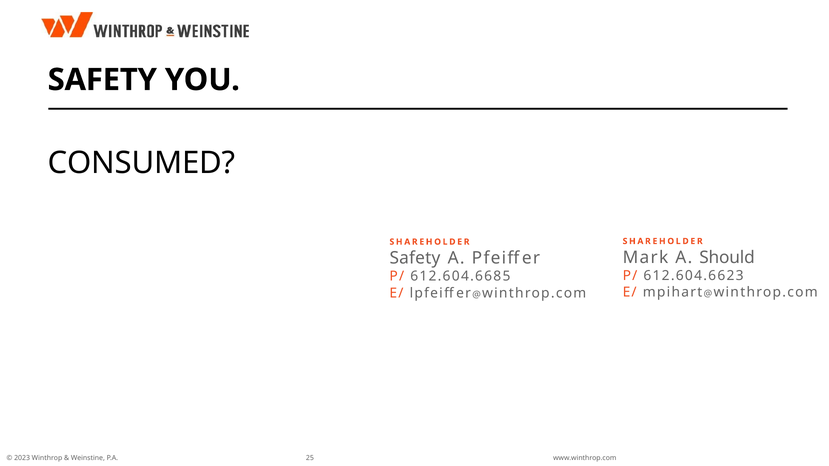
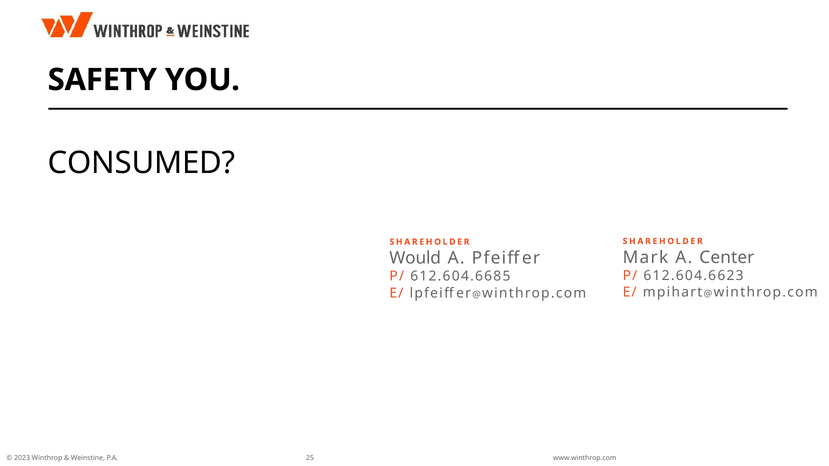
Should: Should -> Center (727, 258)
Safety: Safety -> Would (415, 258)
